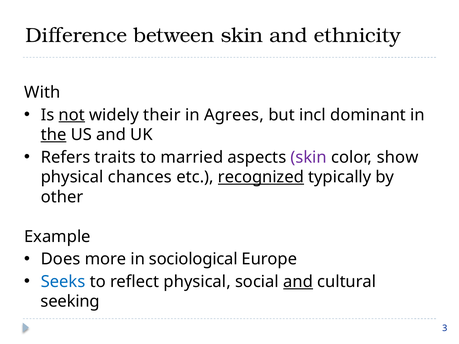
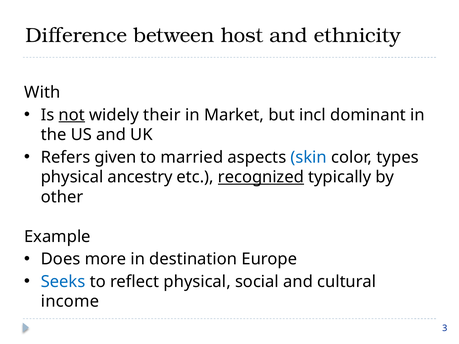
between skin: skin -> host (242, 36)
Agrees: Agrees -> Market (234, 115)
the underline: present -> none (54, 135)
traits: traits -> given (115, 157)
skin colour: purple -> blue (309, 157)
show: show -> types (398, 157)
chances: chances -> ancestry (140, 177)
sociological: sociological -> destination (193, 259)
and underline: present -> none (298, 282)
seeking: seeking -> income (70, 302)
